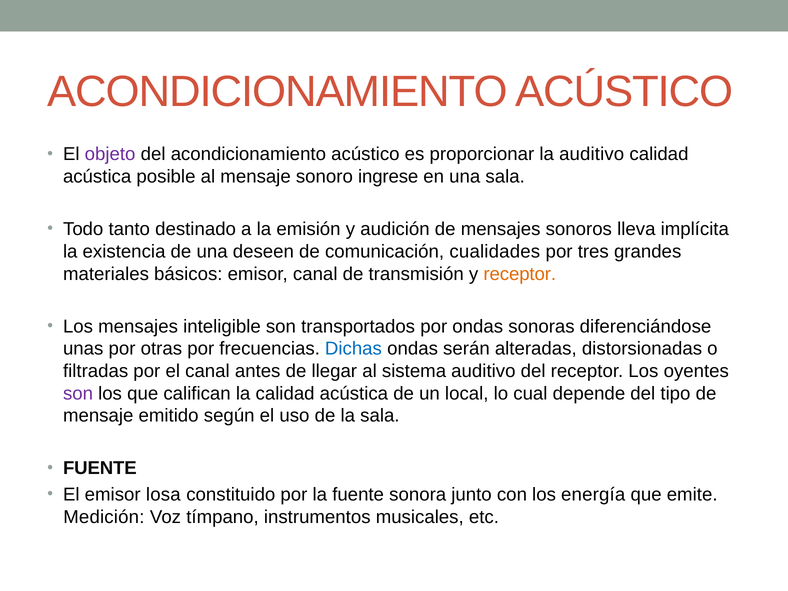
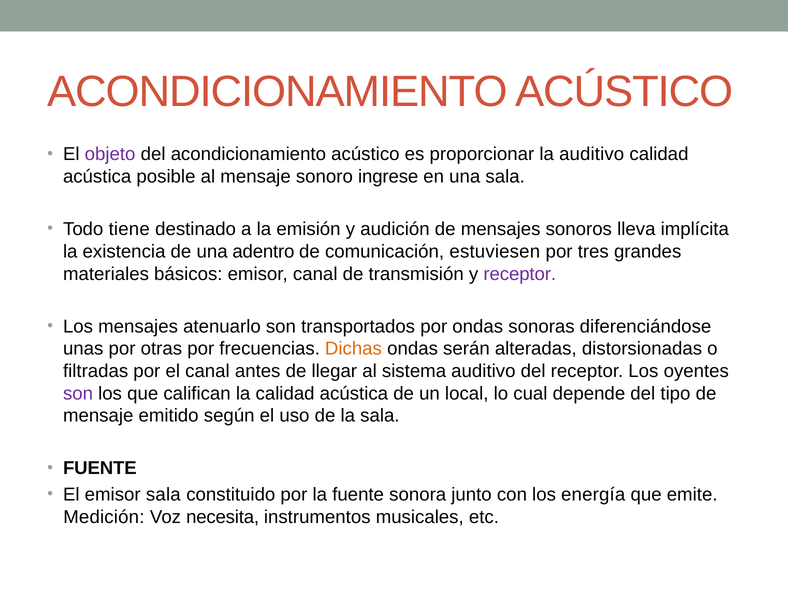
tanto: tanto -> tiene (129, 229)
deseen: deseen -> adentro (263, 252)
cualidades: cualidades -> estuviesen (495, 252)
receptor colour: orange -> purple (520, 274)
inteligible: inteligible -> atenuarlo (222, 326)
Dichas colour: blue -> orange (353, 349)
emisor losa: losa -> sala (163, 495)
tímpano: tímpano -> necesita (223, 517)
